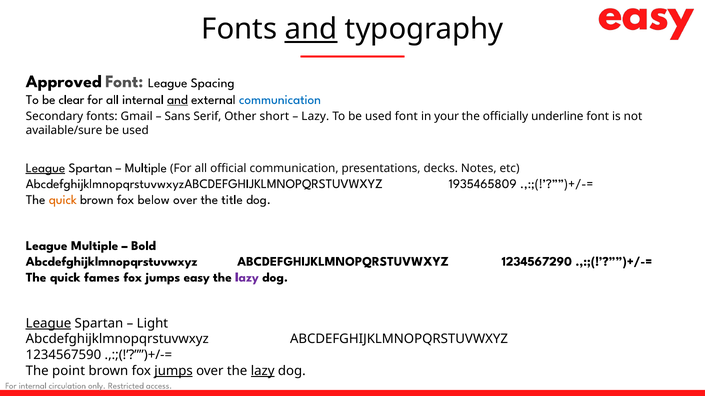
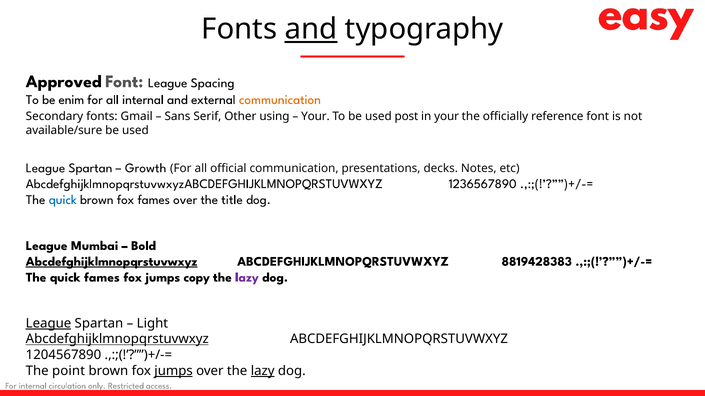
clear: clear -> enim (71, 100)
and underline: present -> none (177, 100)
communication colour: blue -> orange (280, 100)
short: short -> using (274, 116)
Lazy: Lazy -> Your (315, 116)
used font: font -> post (406, 116)
underline: underline -> reference (557, 116)
League underline: present -> none (45, 168)
Multiple: Multiple -> Growth (146, 168)
1935465809: 1935465809 -> 1236567890 (483, 184)
quick colour: orange -> blue (63, 200)
fox below: below -> fames (154, 200)
League Multiple: Multiple -> Mumbai (95, 246)
Abcdefghijklmnopqrstuvwxyz underline: none -> present (112, 262)
1234567290: 1234567290 -> 8819428383 (537, 262)
easy: easy -> copy (197, 278)
Abcdefghijklmnopqrstuvwxyz underline: none -> present (117, 340)
1234567590: 1234567590 -> 1204567890 (63, 355)
